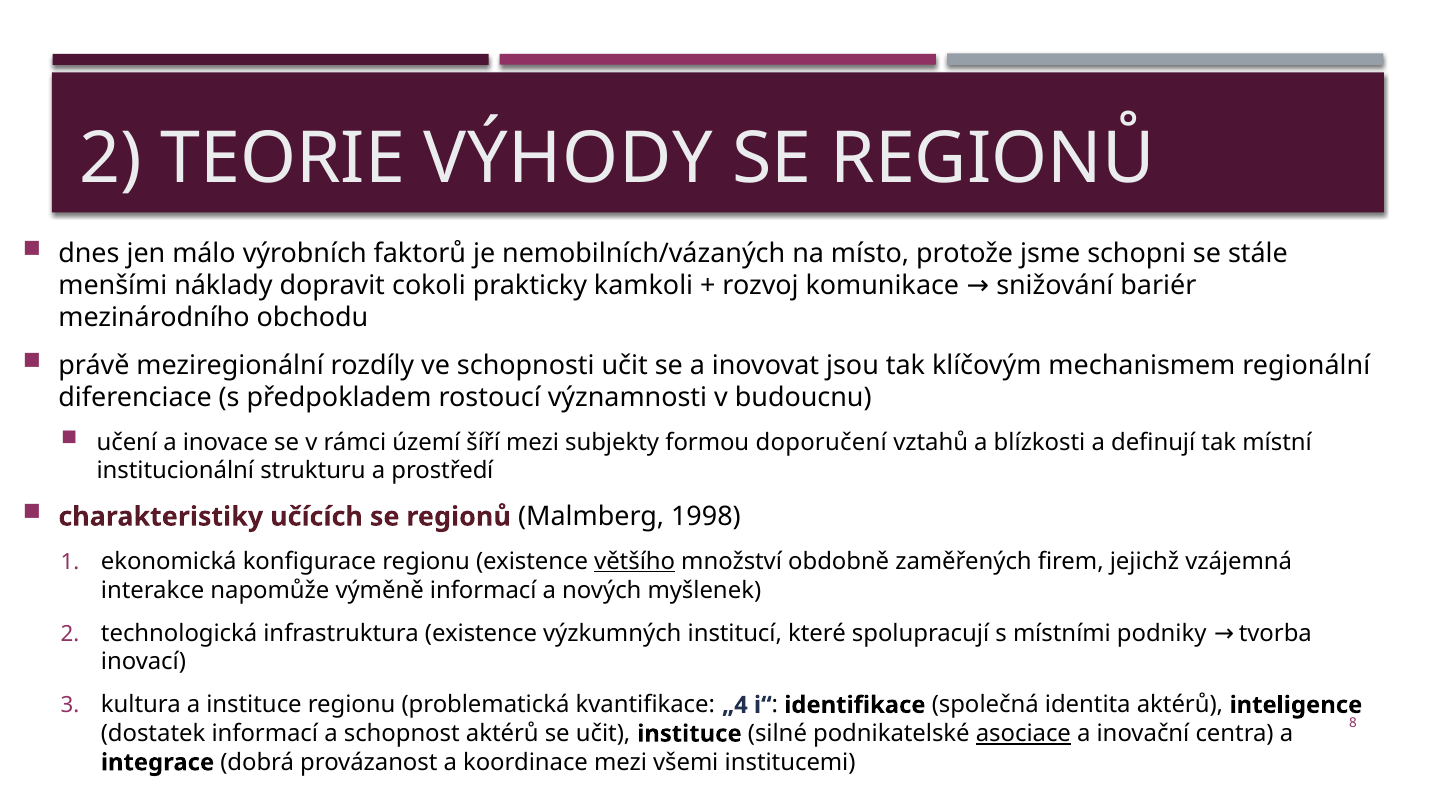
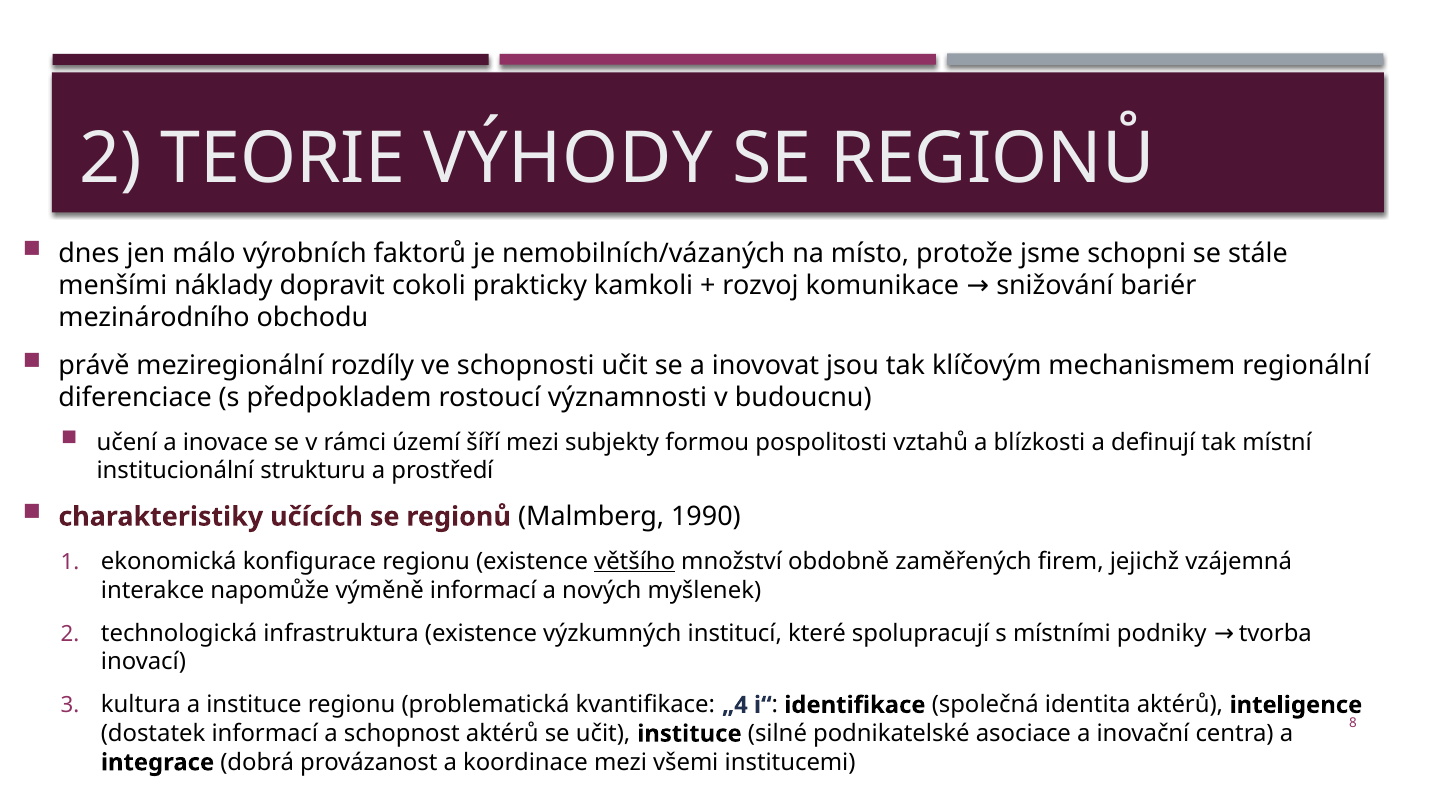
doporučení: doporučení -> pospolitosti (821, 442)
1998: 1998 -> 1990 (706, 517)
asociace underline: present -> none (1023, 733)
